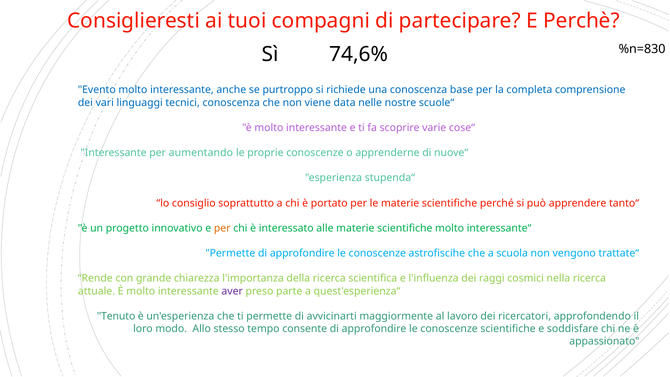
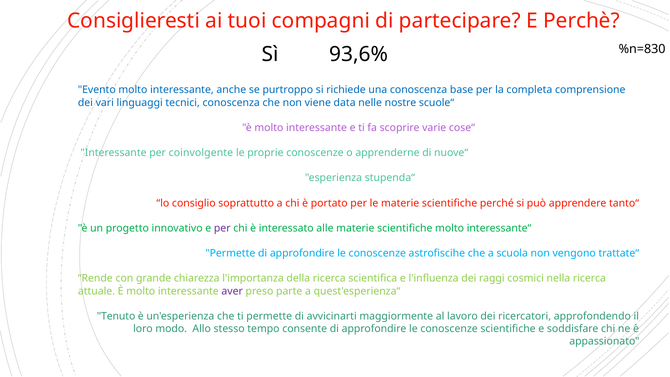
74,6%: 74,6% -> 93,6% (359, 55)
aumentando: aumentando -> coinvolgente (201, 153)
per colour: orange -> purple (222, 228)
